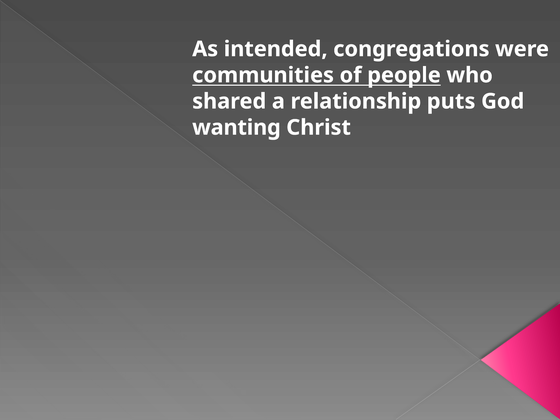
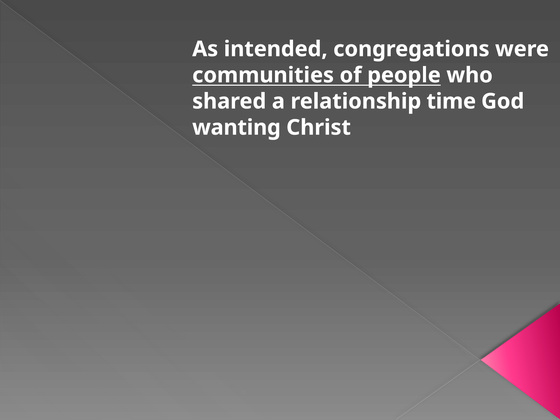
puts: puts -> time (451, 101)
